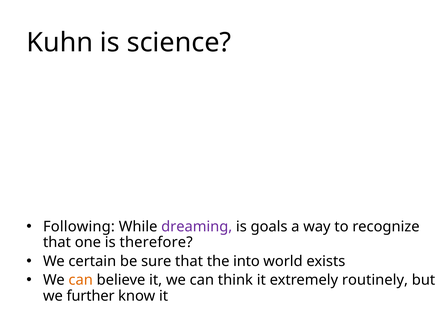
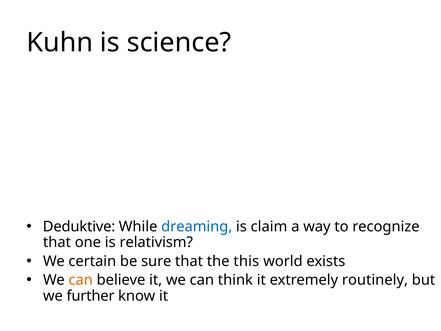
Following: Following -> Deduktive (79, 226)
dreaming colour: purple -> blue (197, 226)
goals: goals -> claim (269, 226)
therefore: therefore -> relativism (156, 242)
into: into -> this (246, 261)
